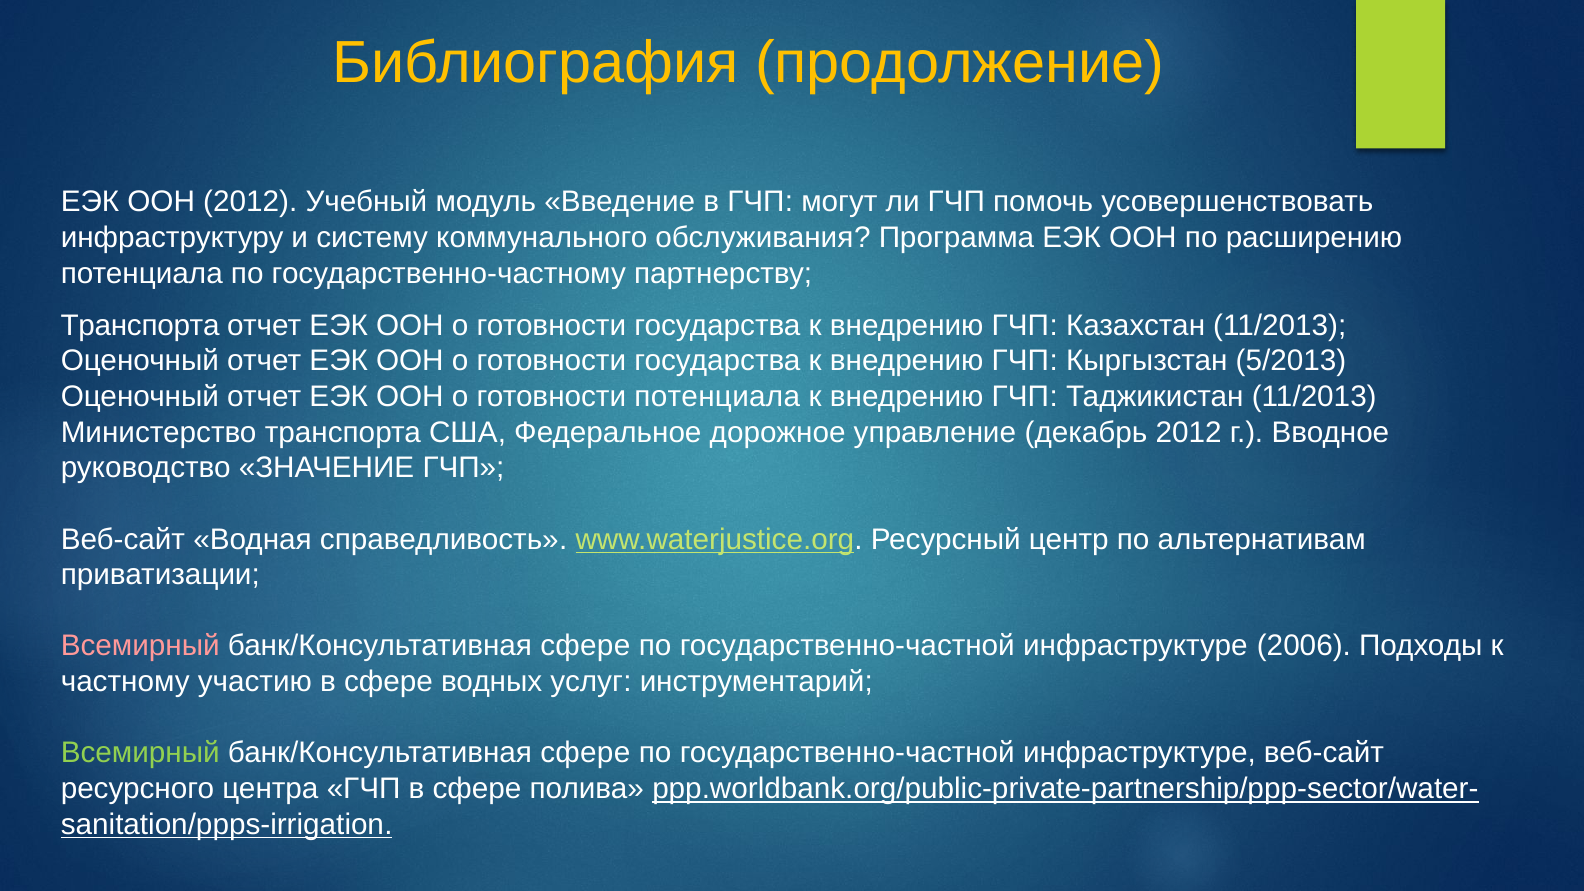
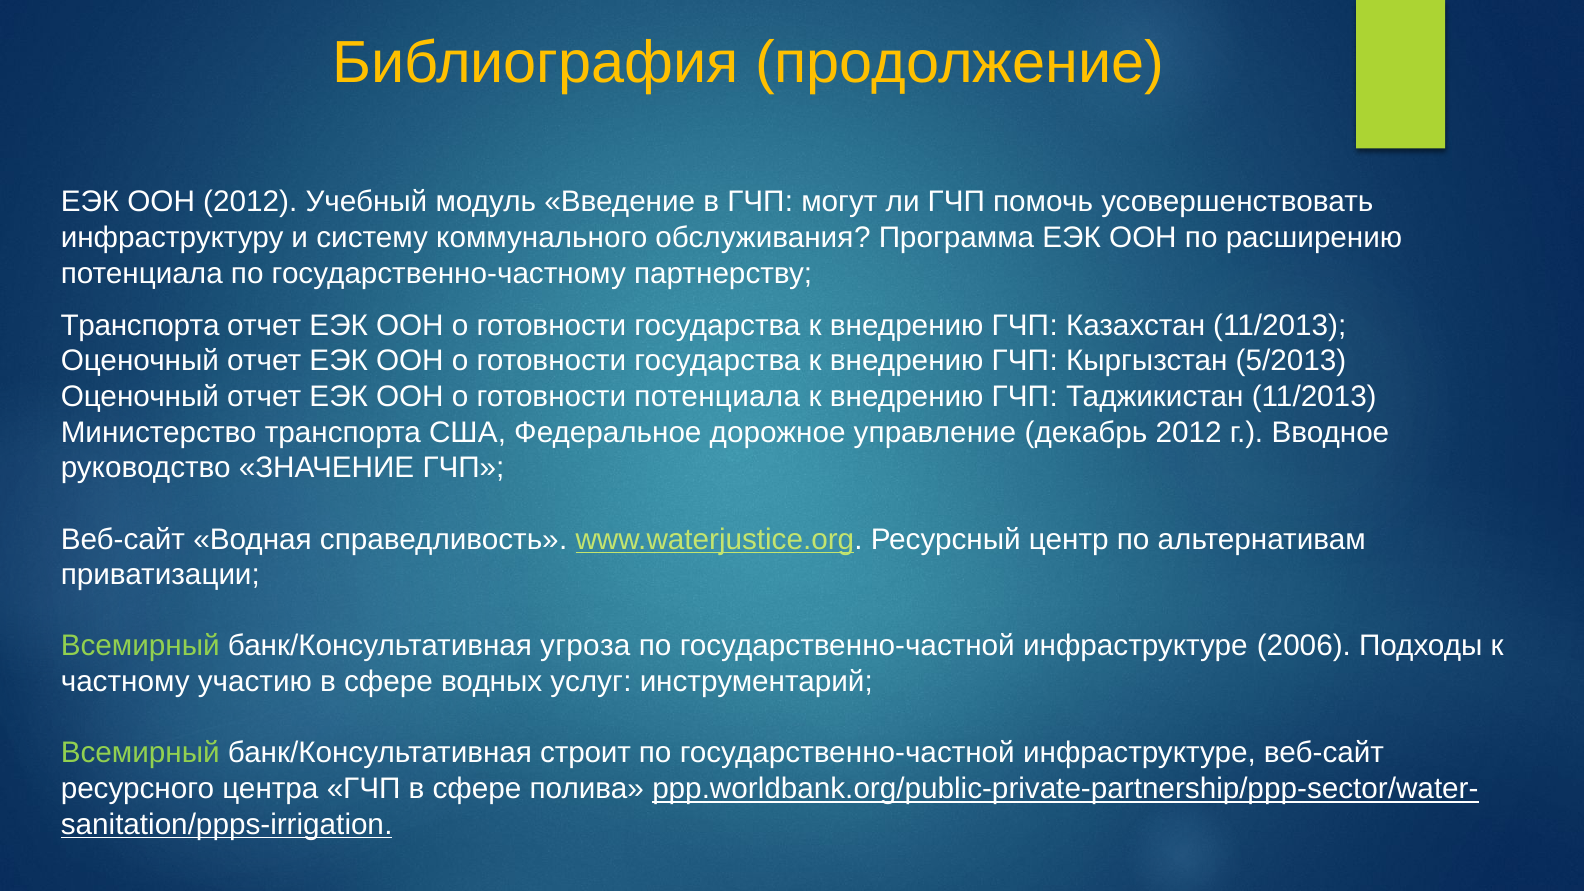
Всемирный colour: pink -> light green (140, 646)
сфере: сфере -> угроза (585, 646)
сфере: сфере -> строит (586, 753)
